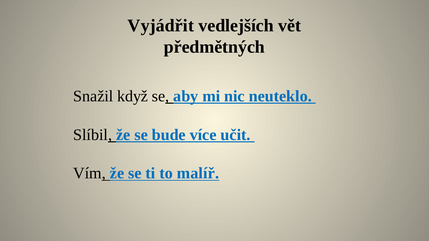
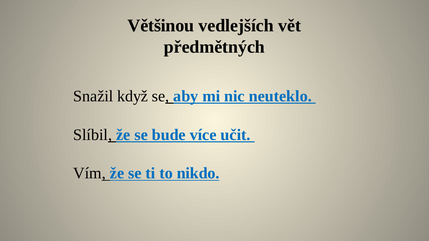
Vyjádřit: Vyjádřit -> Většinou (161, 26)
malíř: malíř -> nikdo (198, 174)
